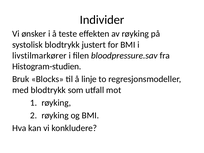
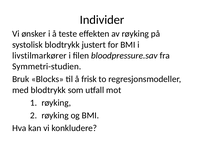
Histogram-studien: Histogram-studien -> Symmetri-studien (47, 66)
linje: linje -> frisk (89, 79)
